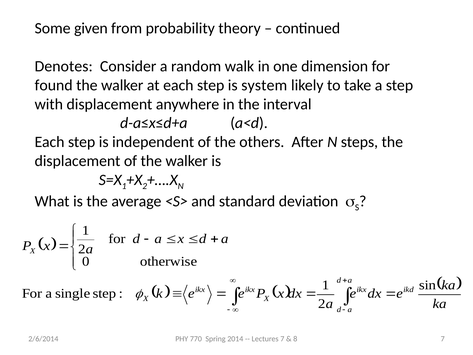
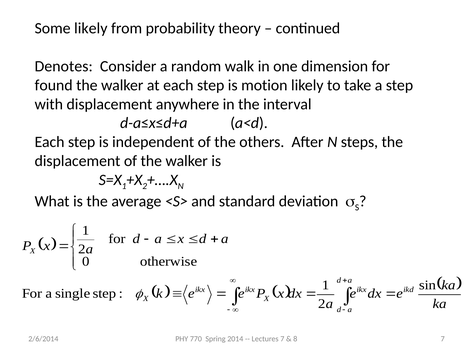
Some given: given -> likely (91, 28)
system: system -> motion (264, 85)
